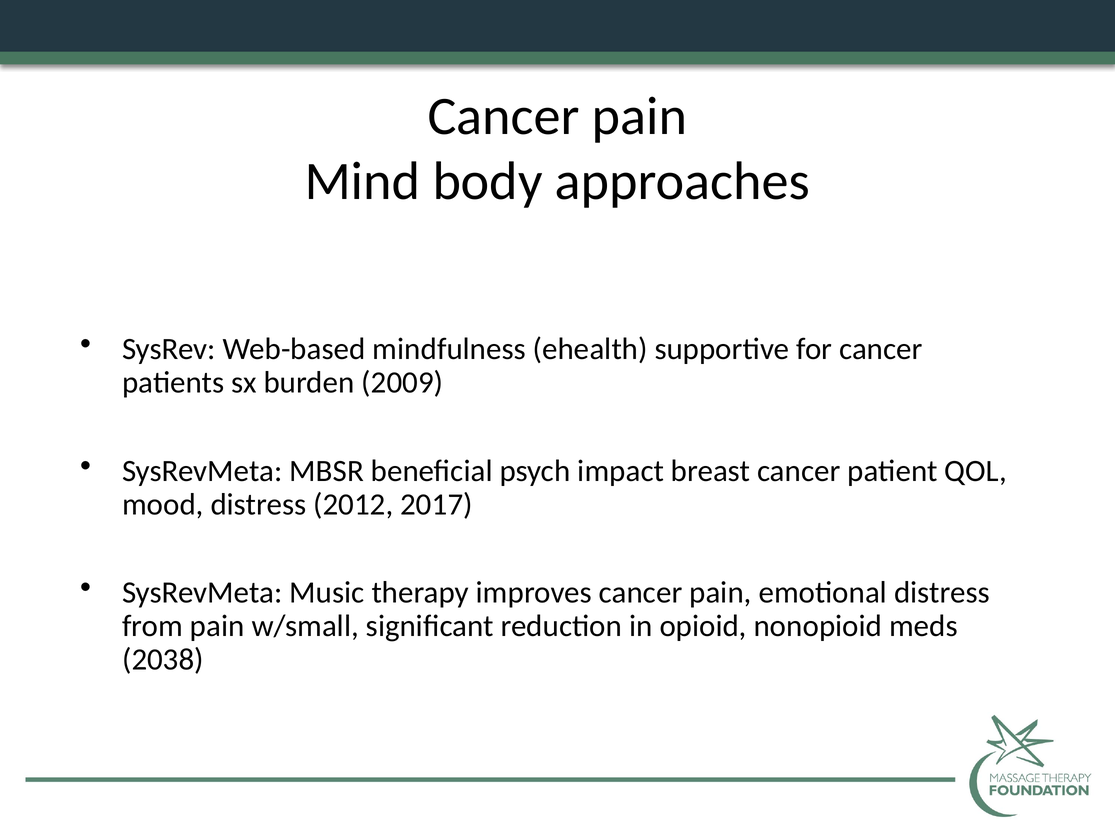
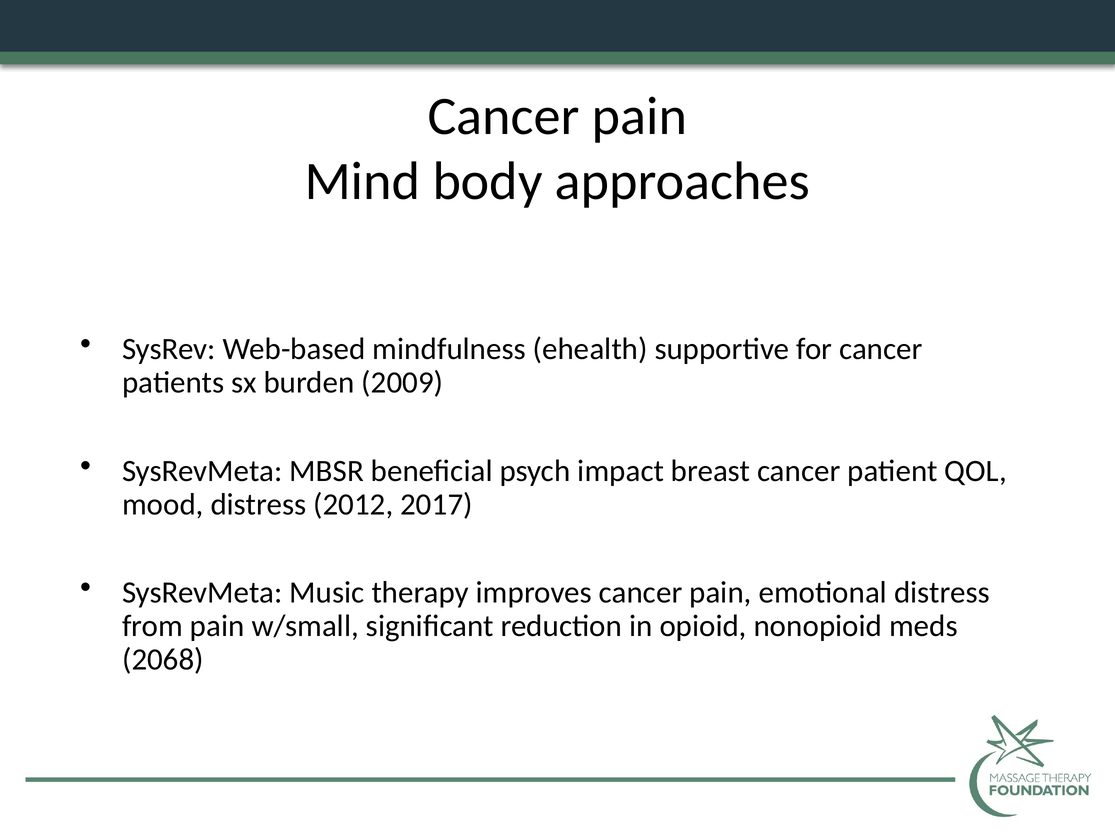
2038: 2038 -> 2068 (163, 660)
